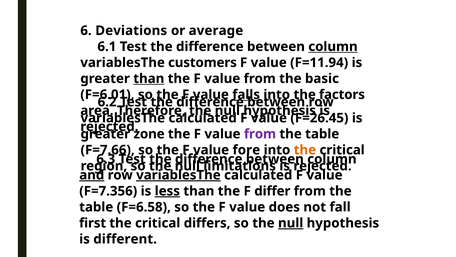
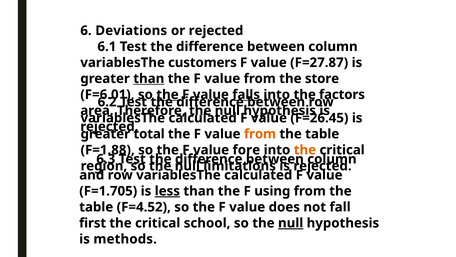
or average: average -> rejected (216, 31)
column underline: present -> none (333, 47)
F=11.94: F=11.94 -> F=27.87 (319, 62)
basic: basic -> store (322, 78)
the underline: none -> present (167, 94)
zone: zone -> total (149, 134)
from colour: purple -> orange (260, 134)
F=7.66: F=7.66 -> F=1.88 (108, 150)
and underline: present -> none (92, 175)
variablesThe underline: present -> none (178, 175)
F=7.356: F=7.356 -> F=1.705 (108, 191)
differ: differ -> using (272, 191)
F=6.58: F=6.58 -> F=4.52 (144, 207)
differs: differs -> school (207, 223)
different: different -> methods (125, 239)
